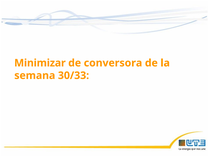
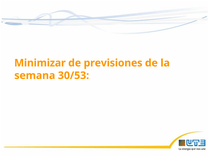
conversora: conversora -> previsiones (113, 63)
30/33: 30/33 -> 30/53 (74, 75)
